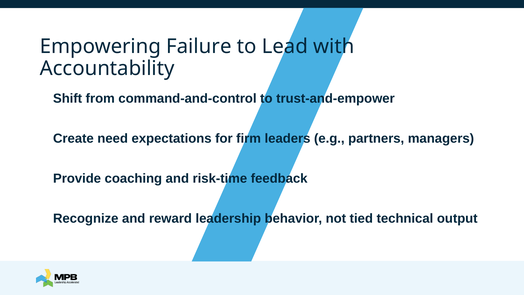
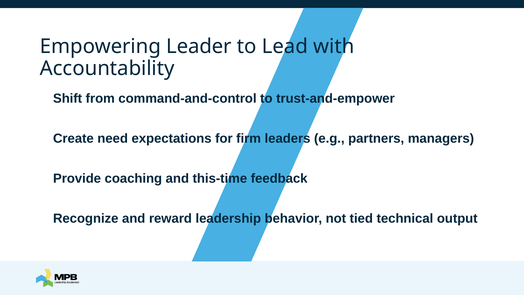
Failure: Failure -> Leader (199, 46)
risk-time: risk-time -> this-time (220, 178)
